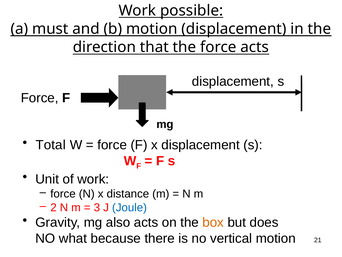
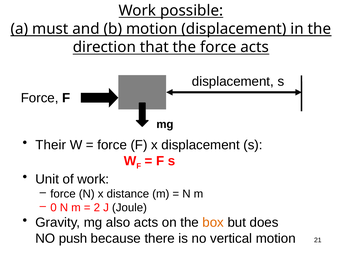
Total: Total -> Their (51, 145)
2: 2 -> 0 (54, 207)
3: 3 -> 2 (97, 207)
Joule colour: blue -> black (129, 207)
what: what -> push (73, 238)
